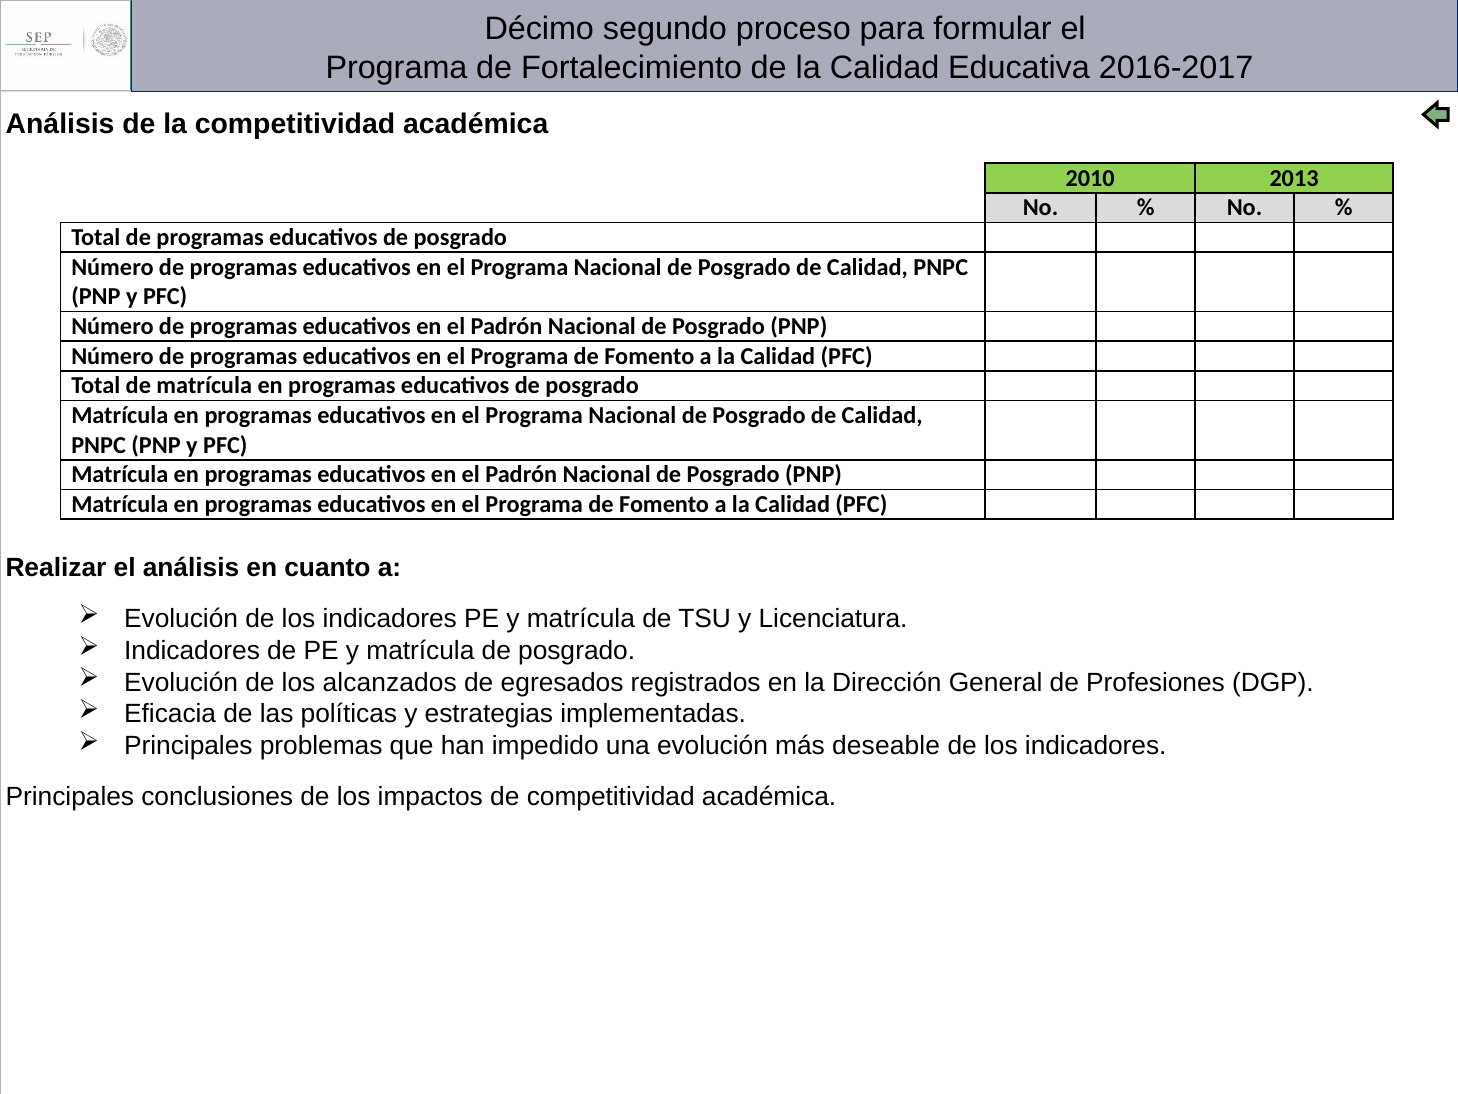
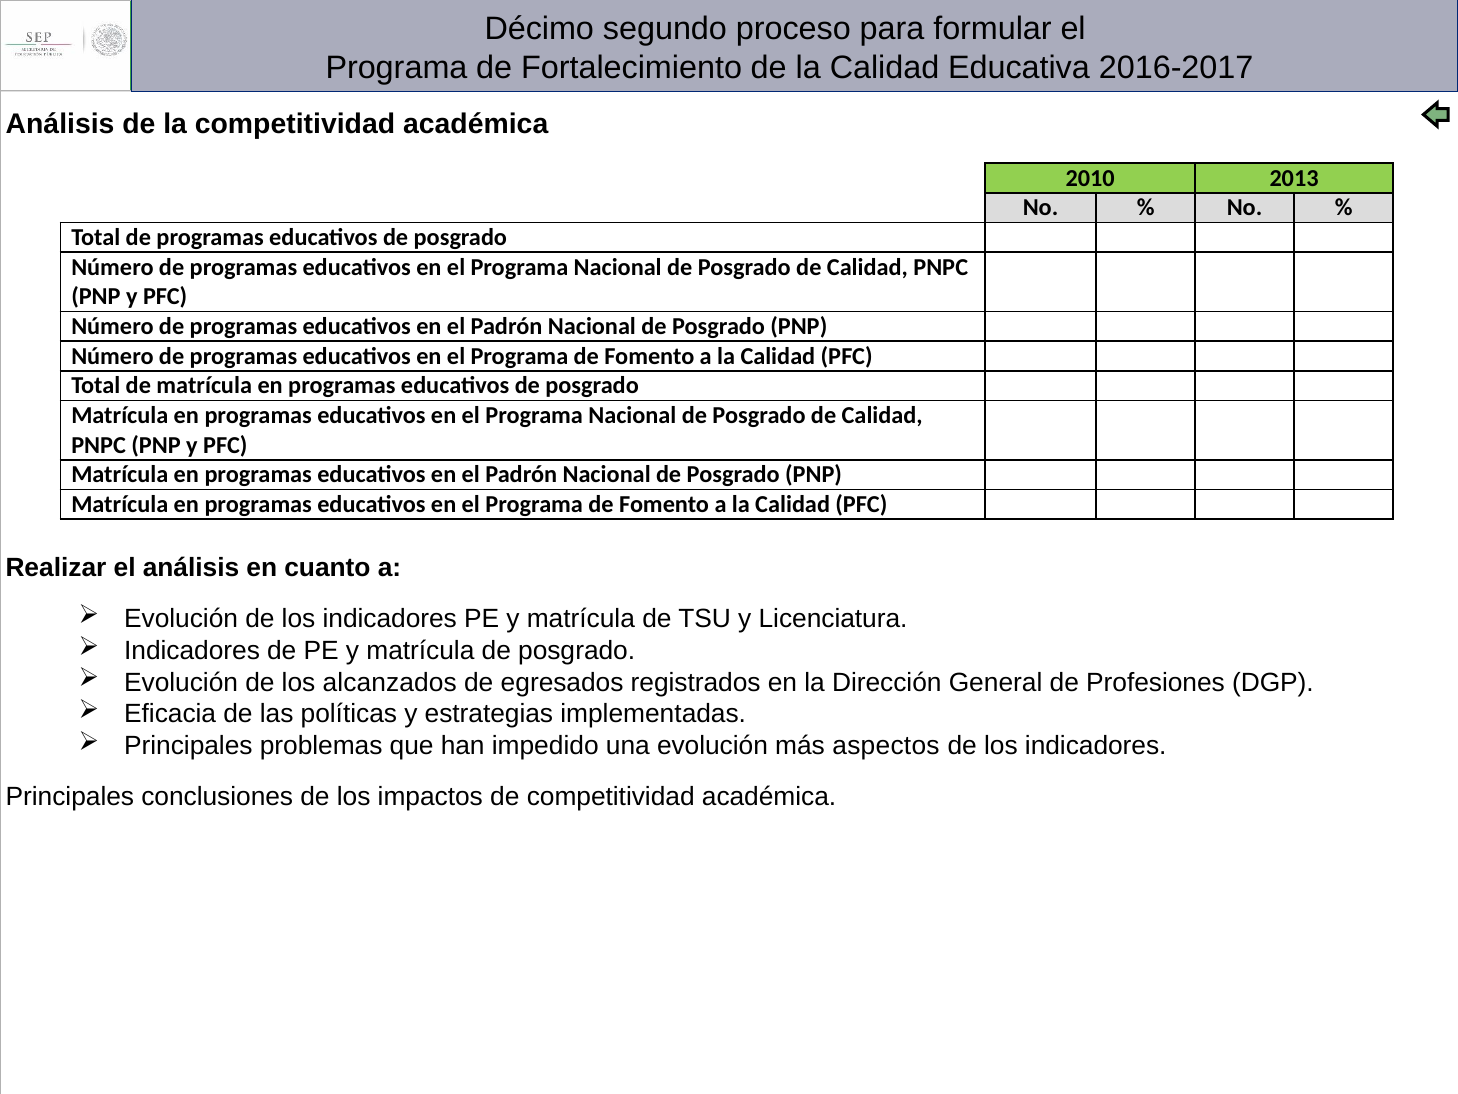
deseable: deseable -> aspectos (886, 745)
